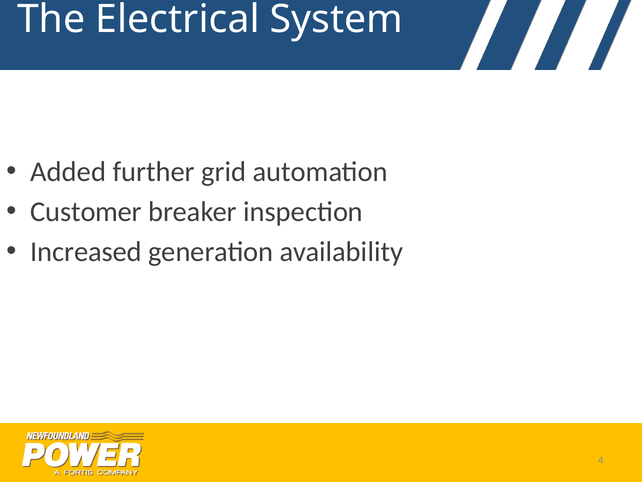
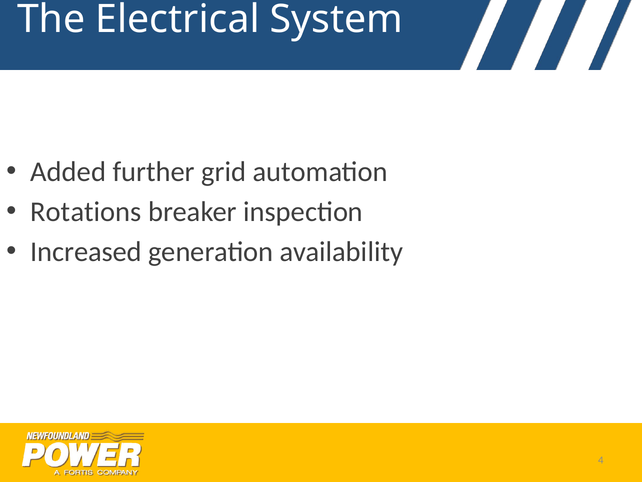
Customer: Customer -> Rotations (86, 212)
